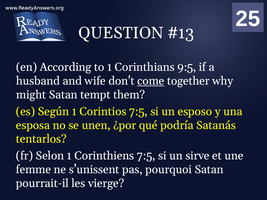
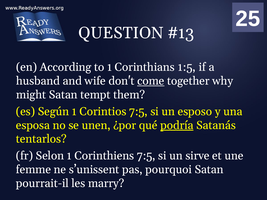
9:5: 9:5 -> 1:5 (187, 67)
podría underline: none -> present (177, 125)
vierge: vierge -> marry (106, 183)
